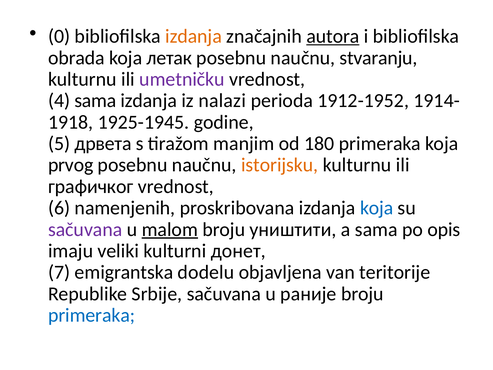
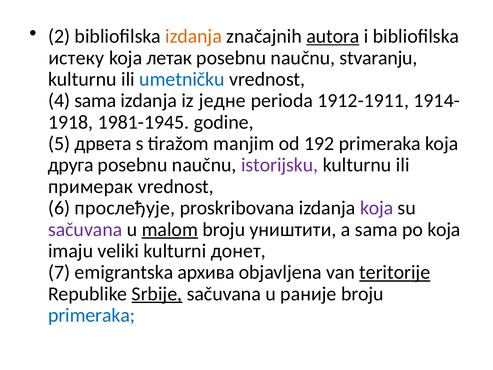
0: 0 -> 2 (59, 36)
obrada: obrada -> истеку (76, 58)
umetničku colour: purple -> blue (182, 79)
nalazi: nalazi -> једне (222, 101)
1912-1952: 1912-1952 -> 1912-1911 (363, 101)
1925-1945: 1925-1945 -> 1981-1945 (143, 122)
180: 180 -> 192 (319, 144)
prvog: prvog -> друга (71, 165)
istorijsku colour: orange -> purple (280, 165)
графичког: графичког -> примерак (91, 186)
namenjenih: namenjenih -> прослеђује (125, 208)
koja colour: blue -> purple (377, 208)
po opis: opis -> koja (444, 229)
dodelu: dodelu -> архива (206, 272)
teritorije underline: none -> present (395, 272)
Srbije underline: none -> present (157, 294)
